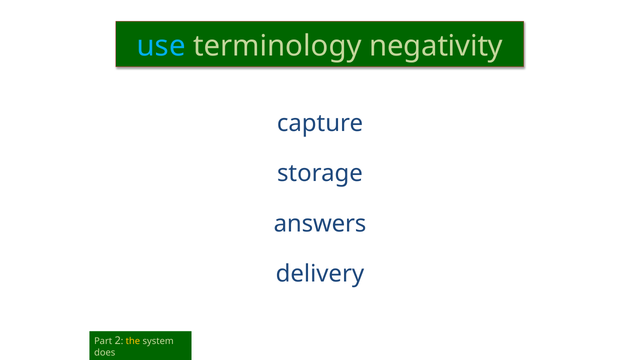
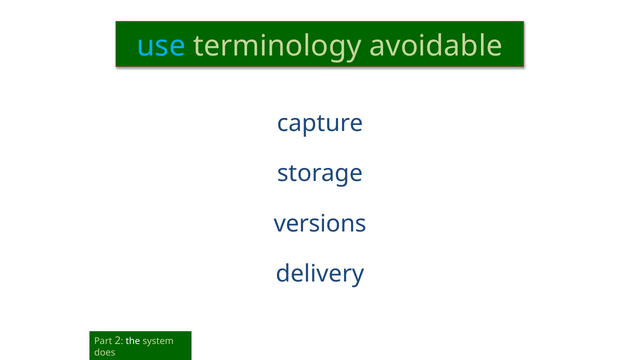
negativity: negativity -> avoidable (436, 46)
answers: answers -> versions (320, 224)
the colour: yellow -> white (133, 341)
